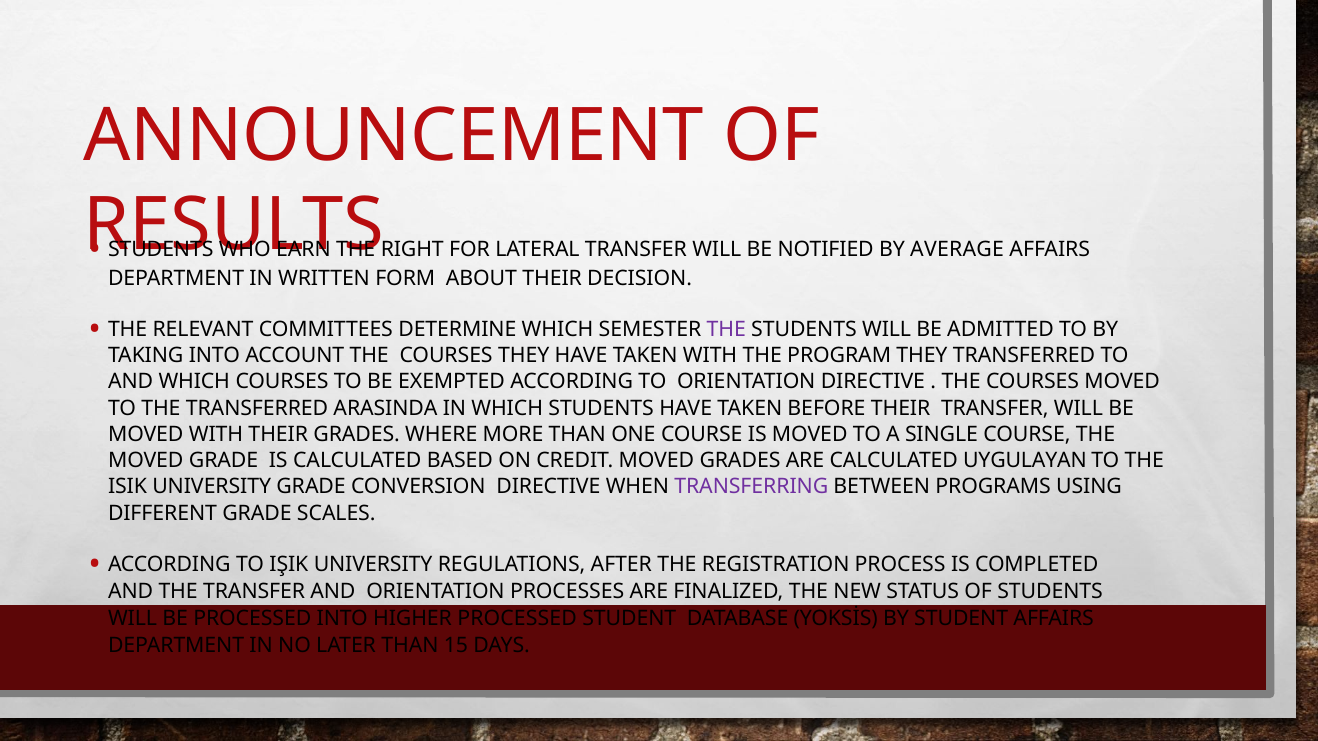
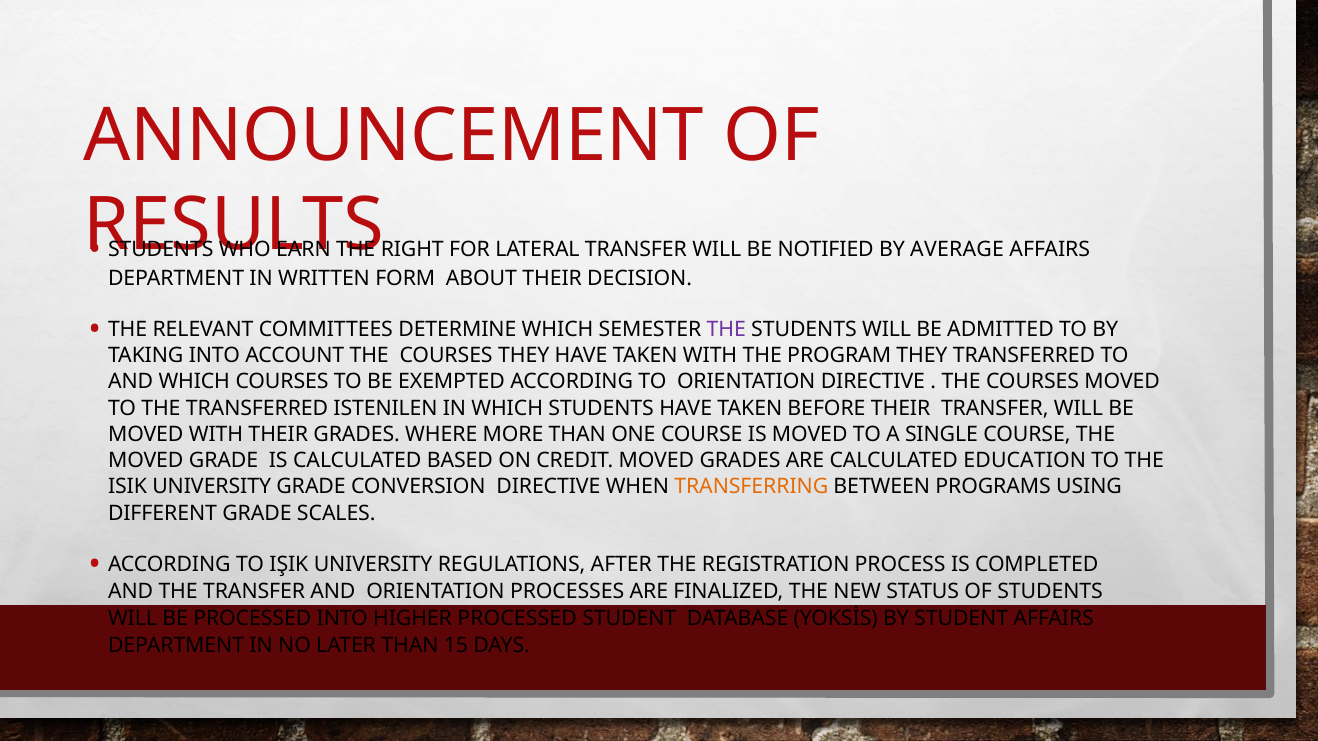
ARASINDA: ARASINDA -> ISTENILEN (386, 408)
UYGULAYAN: UYGULAYAN -> EDUCATION (1025, 461)
TRANSFERRING colour: purple -> orange (751, 487)
